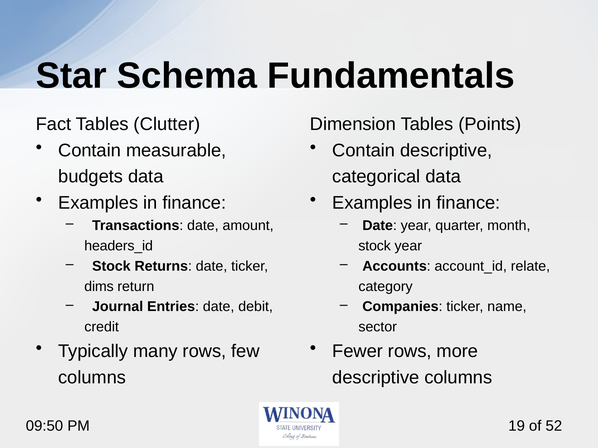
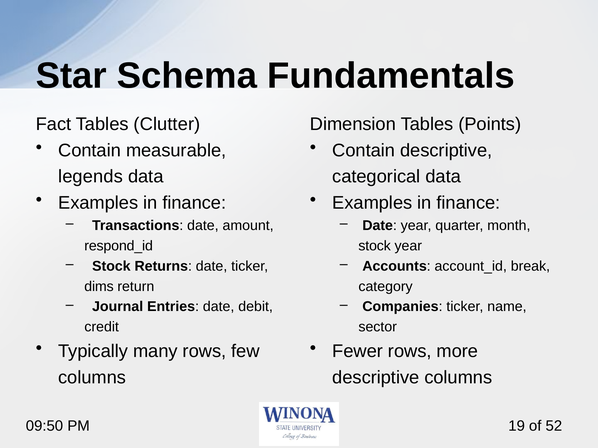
budgets: budgets -> legends (91, 177)
headers_id: headers_id -> respond_id (119, 246)
relate: relate -> break (530, 266)
